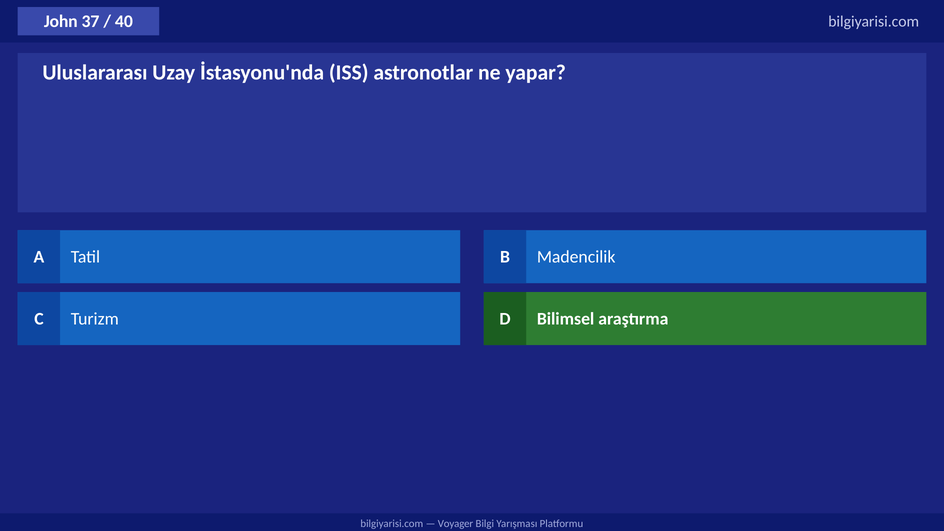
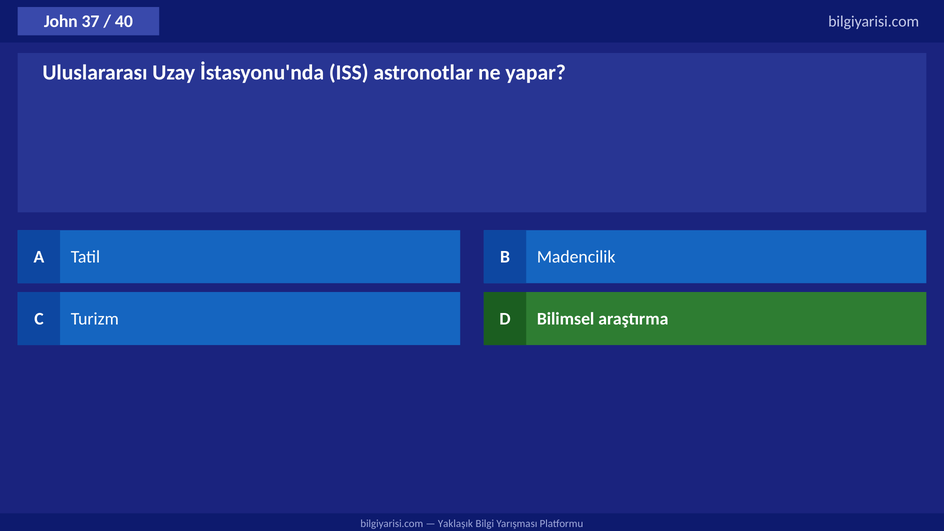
Voyager: Voyager -> Yaklaşık (455, 524)
